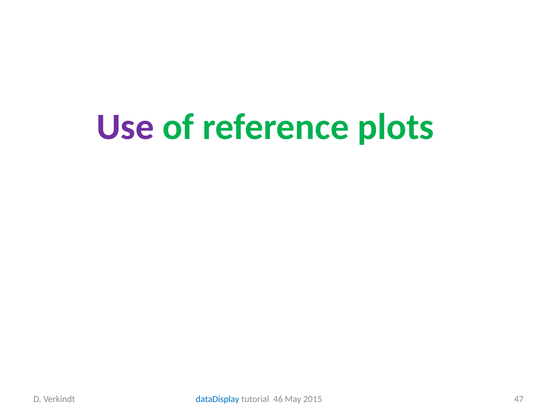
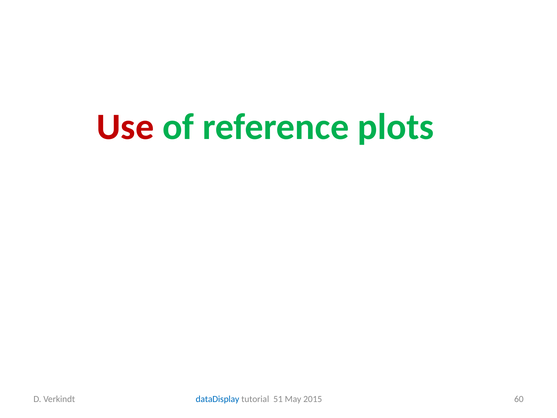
Use colour: purple -> red (125, 127)
46: 46 -> 51 (278, 399)
47: 47 -> 60 (519, 399)
